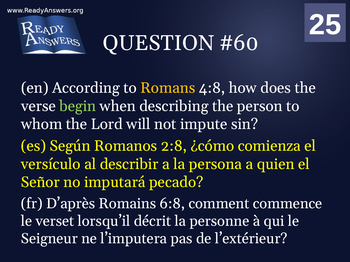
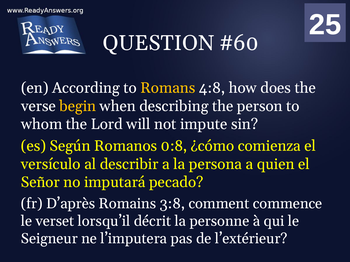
begin colour: light green -> yellow (78, 106)
2:8: 2:8 -> 0:8 (174, 146)
6:8: 6:8 -> 3:8 (172, 204)
